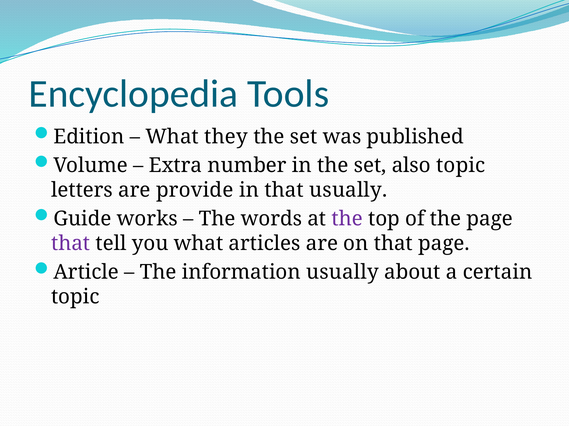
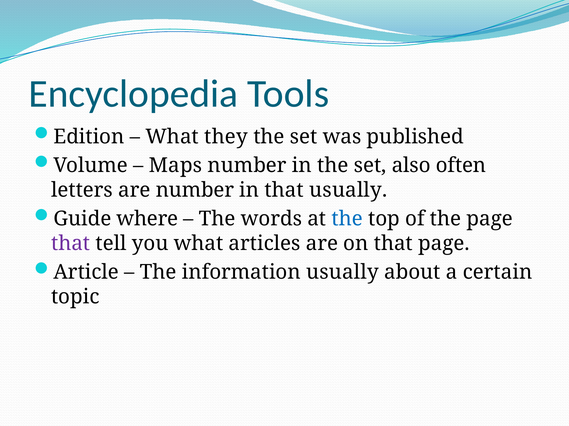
Extra: Extra -> Maps (175, 166)
also topic: topic -> often (461, 166)
are provide: provide -> number (195, 190)
works: works -> where (147, 219)
the colour: purple -> blue (347, 219)
